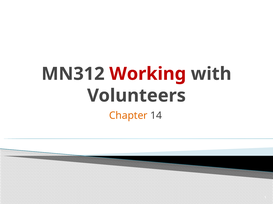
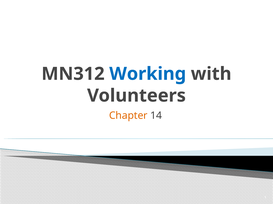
Working colour: red -> blue (148, 74)
